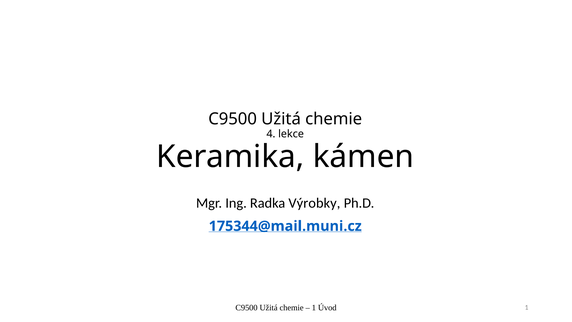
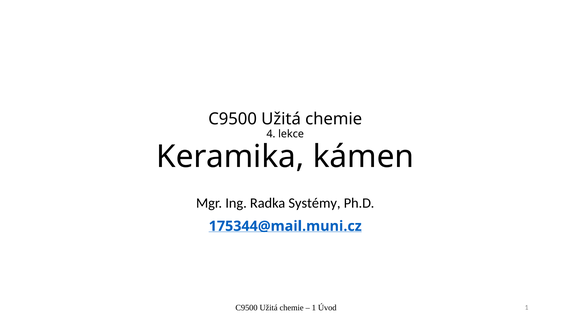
Výrobky: Výrobky -> Systémy (314, 203)
